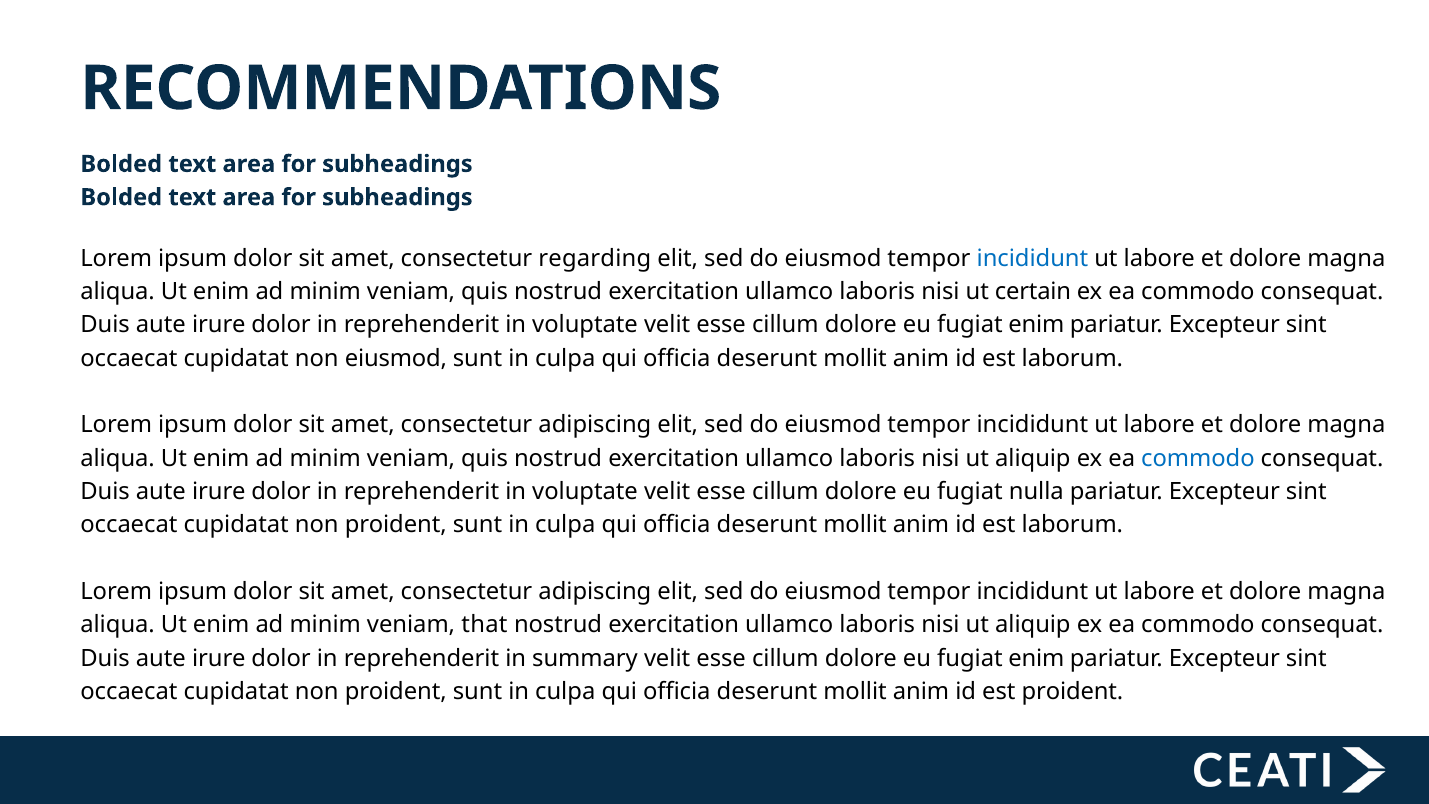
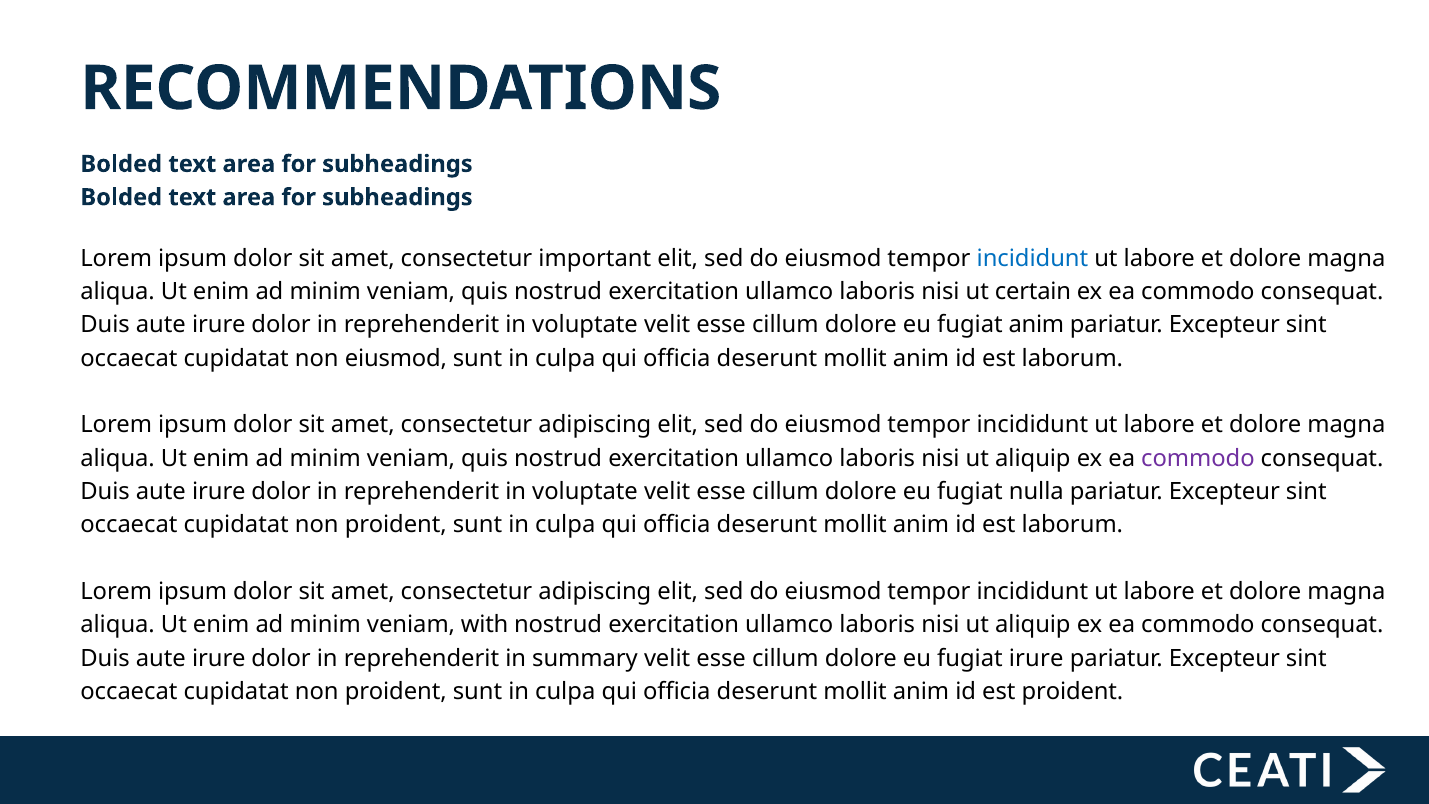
regarding: regarding -> important (595, 258)
enim: enim -> anim (1036, 325)
commodo colour: blue -> purple (1198, 458)
that: that -> with (485, 625)
enim: enim -> irure (1036, 658)
